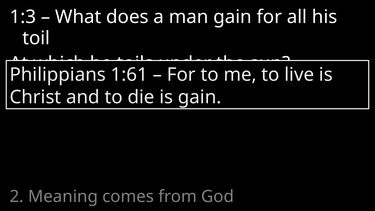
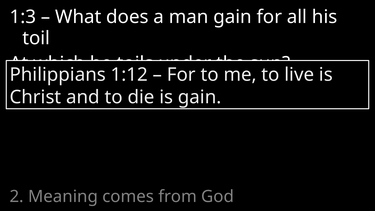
1:61: 1:61 -> 1:12 (129, 75)
